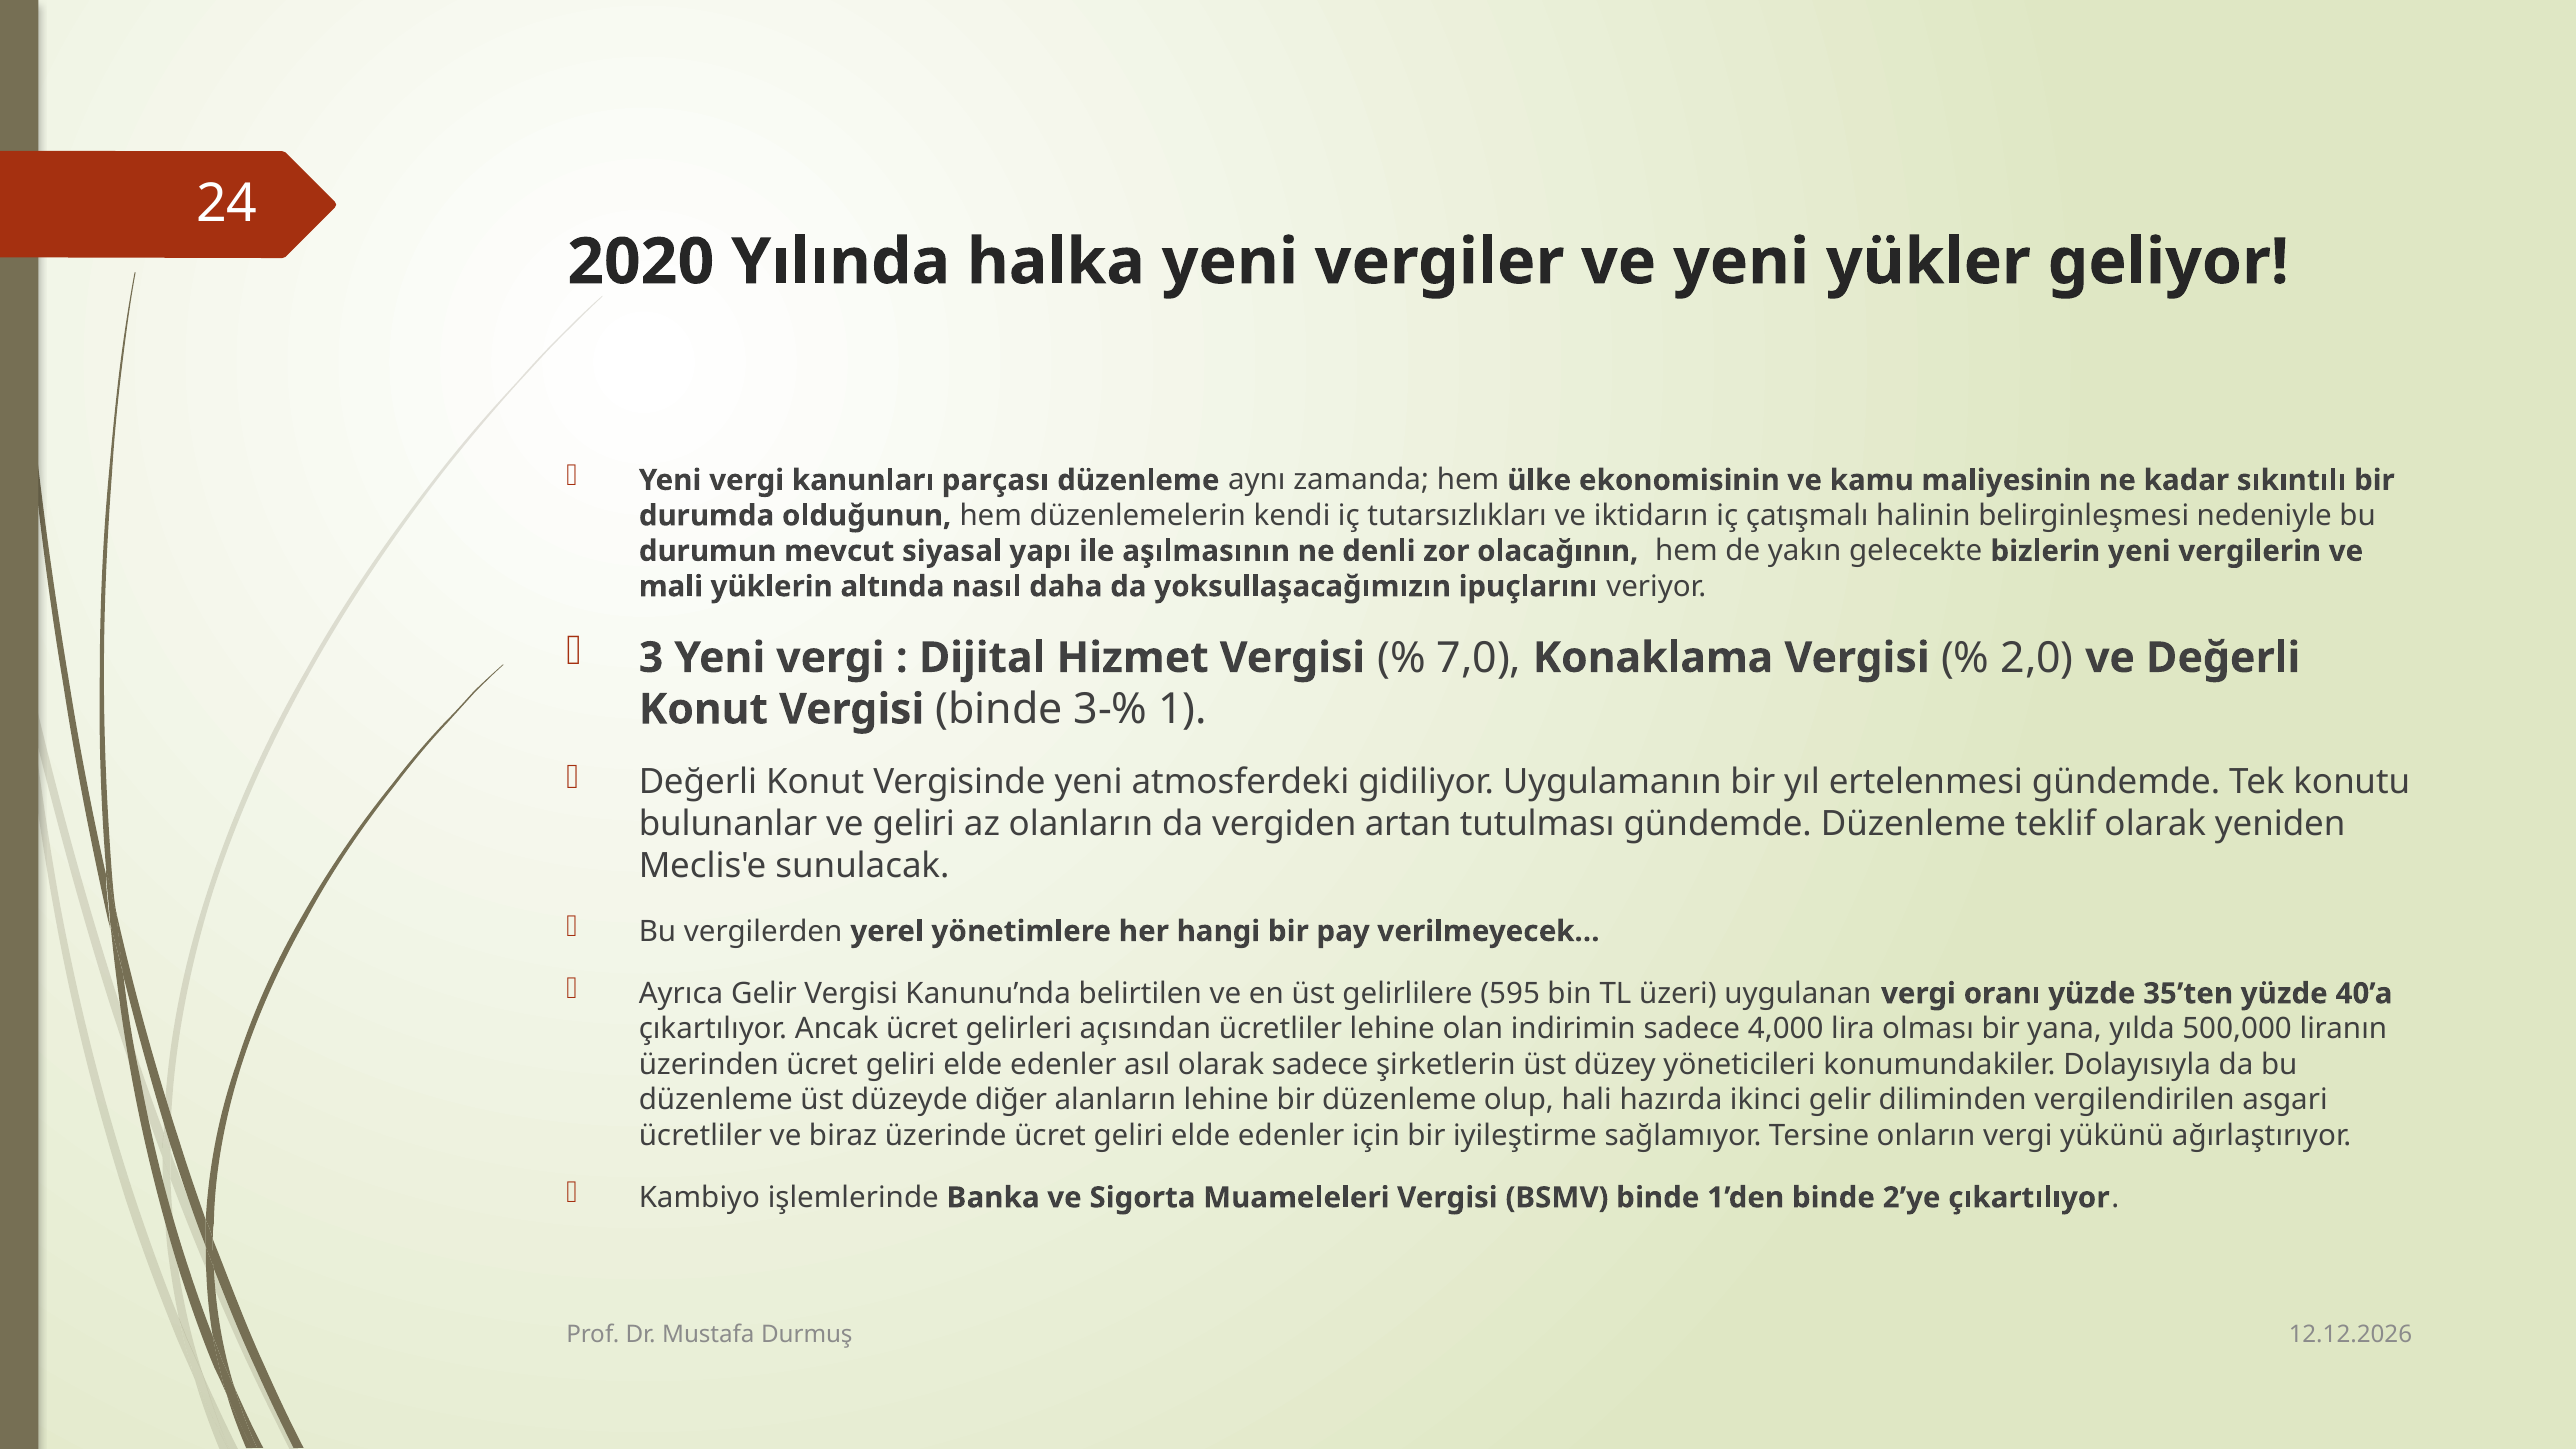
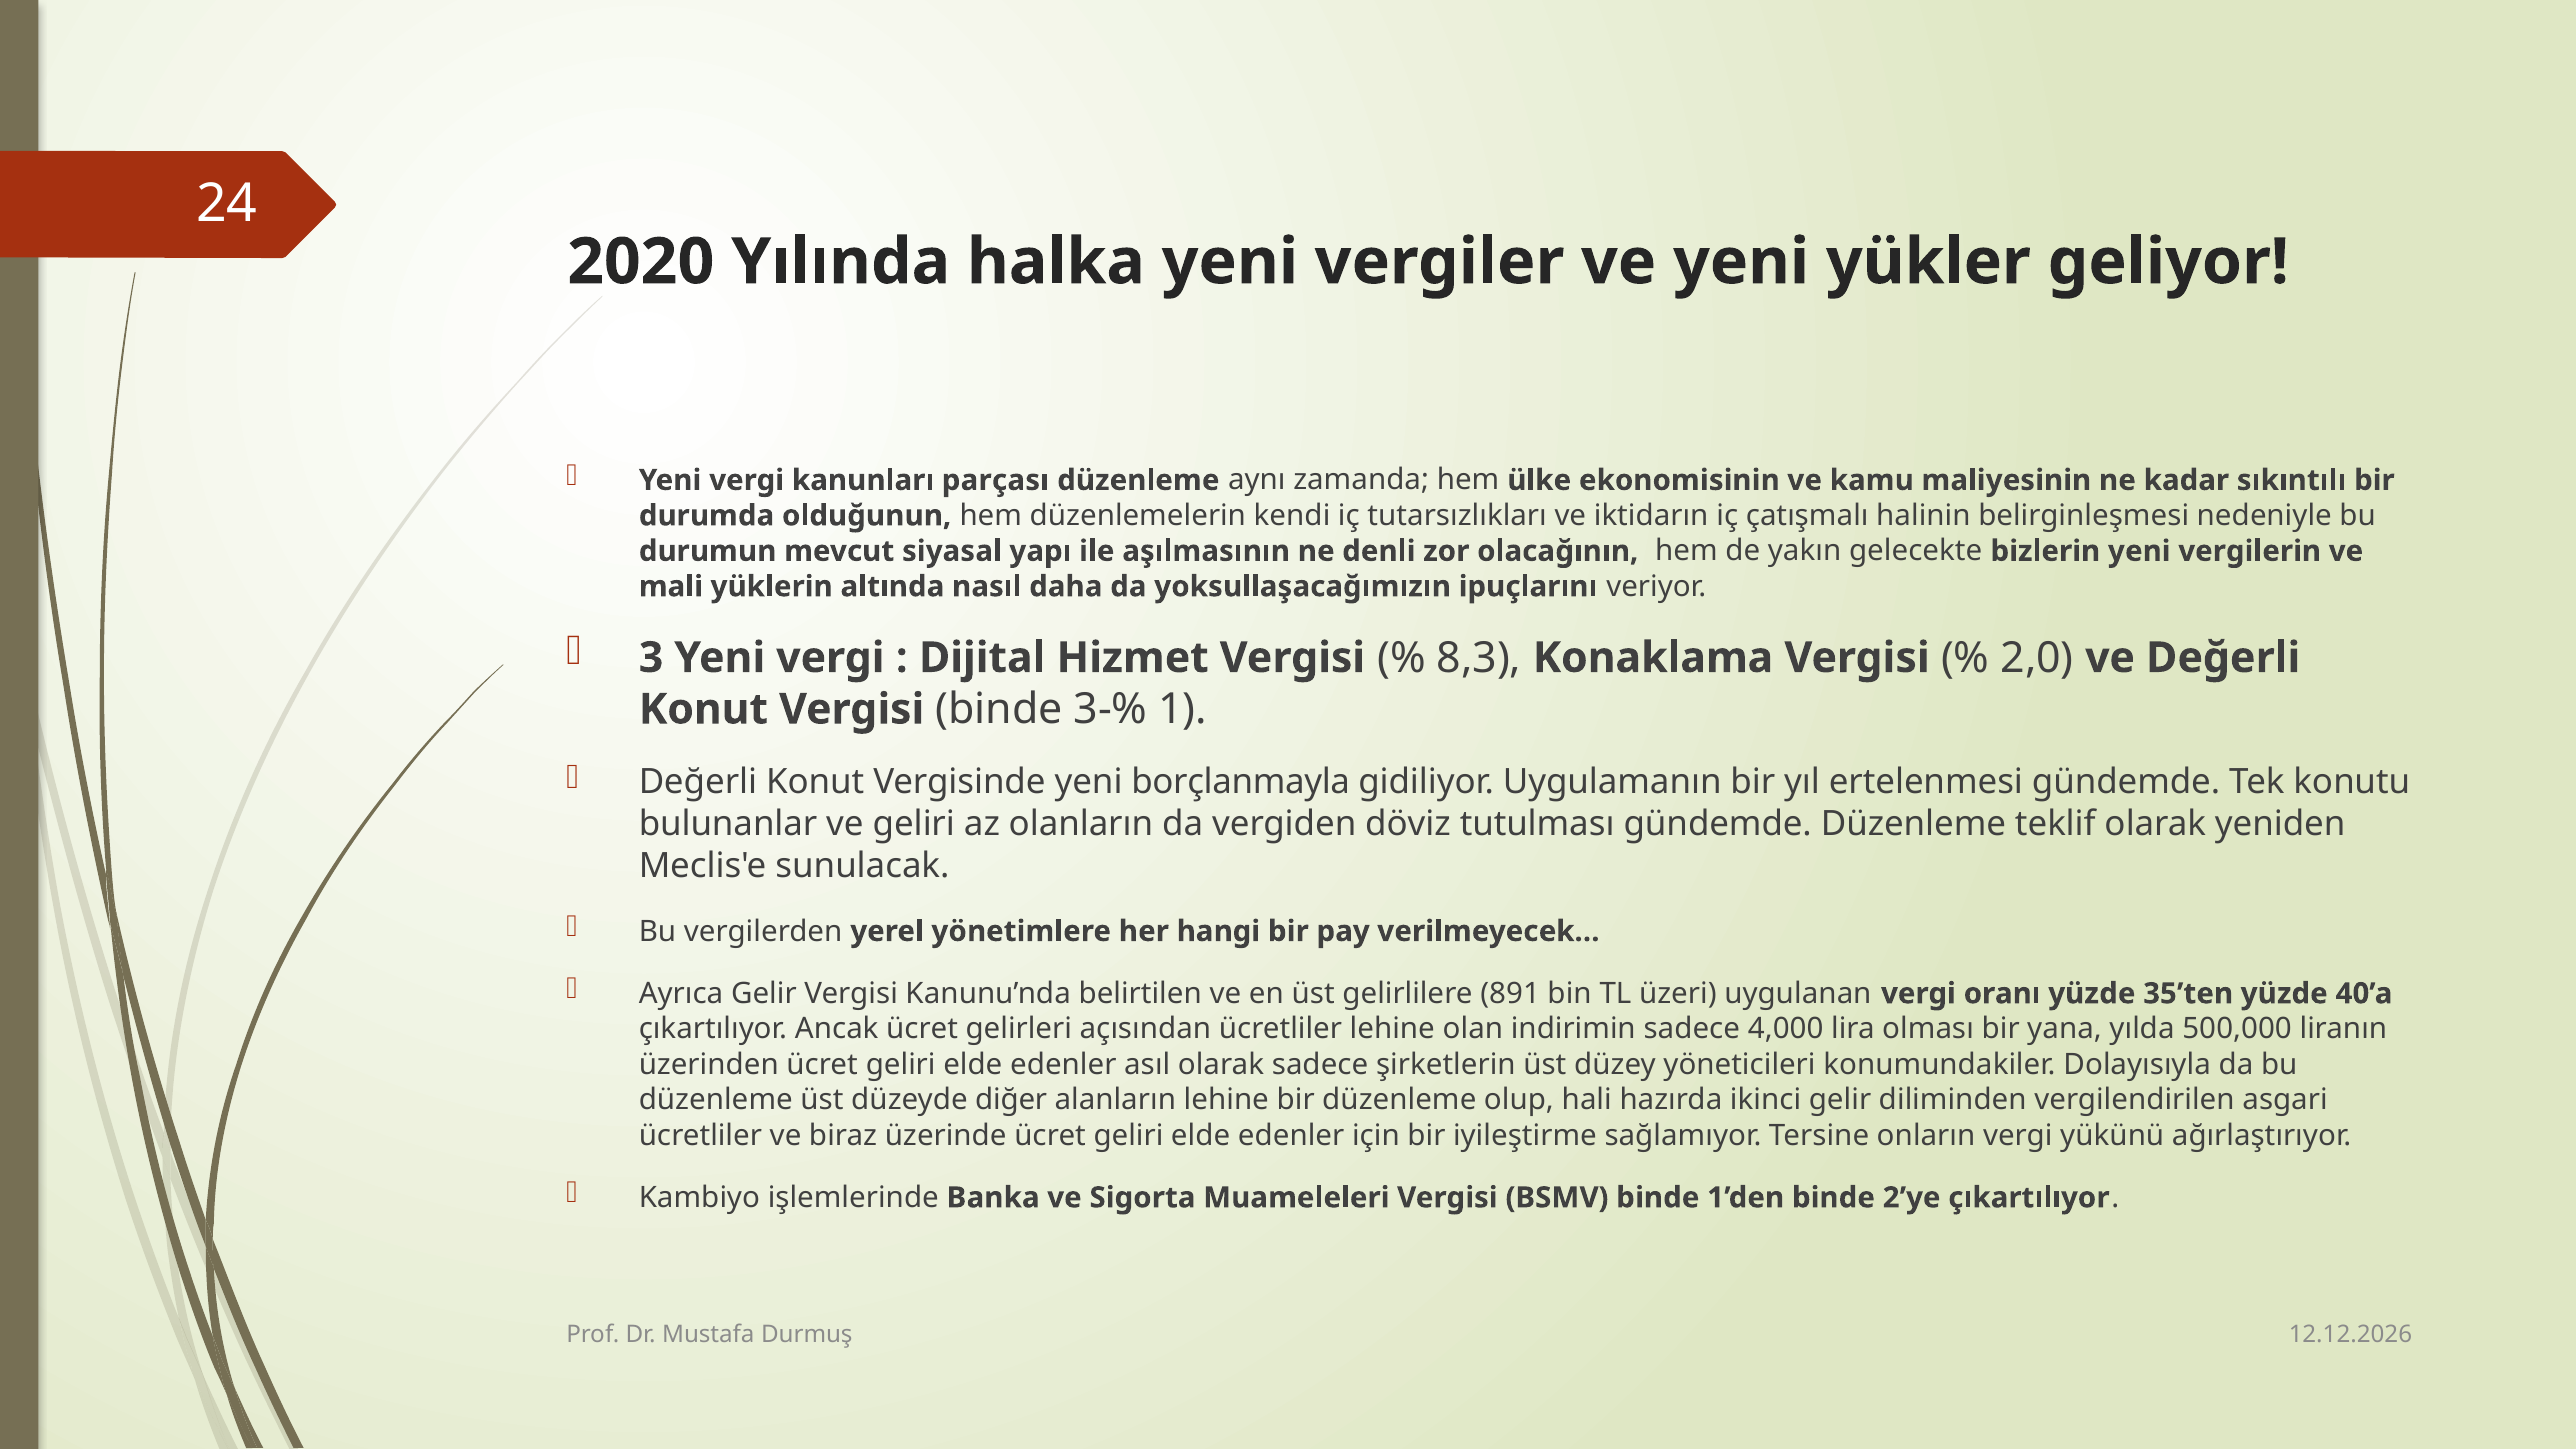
7,0: 7,0 -> 8,3 (1479, 658)
atmosferdeki: atmosferdeki -> borçlanmayla (1241, 782)
artan: artan -> döviz (1408, 824)
595: 595 -> 891 (1510, 994)
